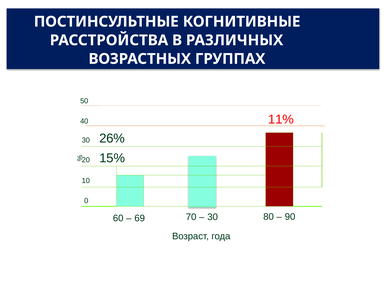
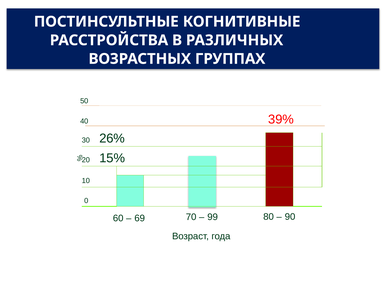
11%: 11% -> 39% (281, 119)
30: 30 -> 99 (213, 217)
